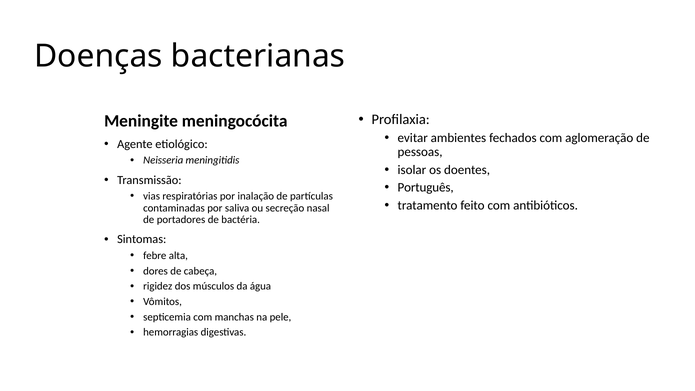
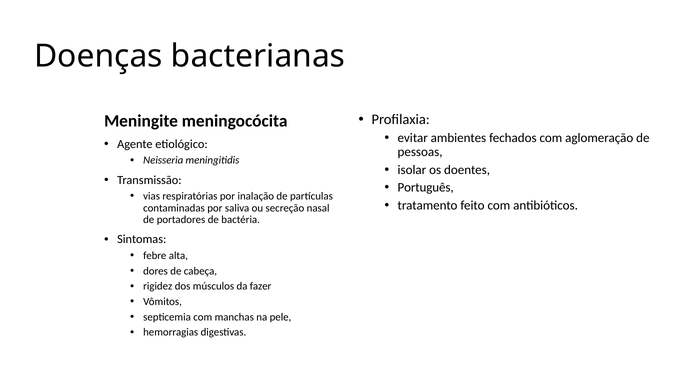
água: água -> fazer (261, 286)
